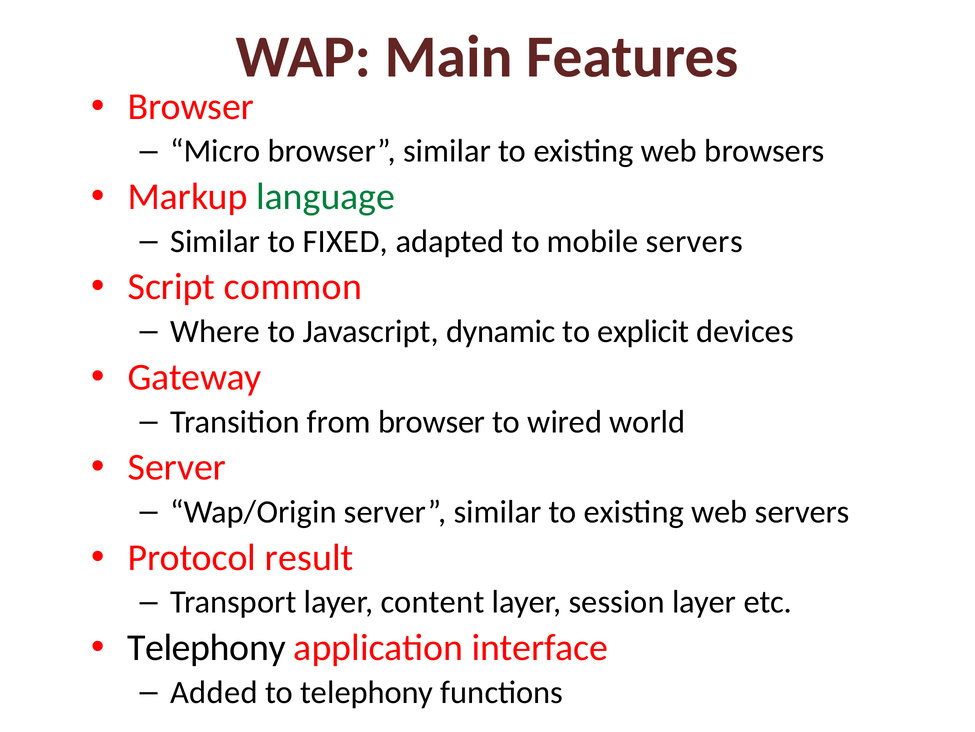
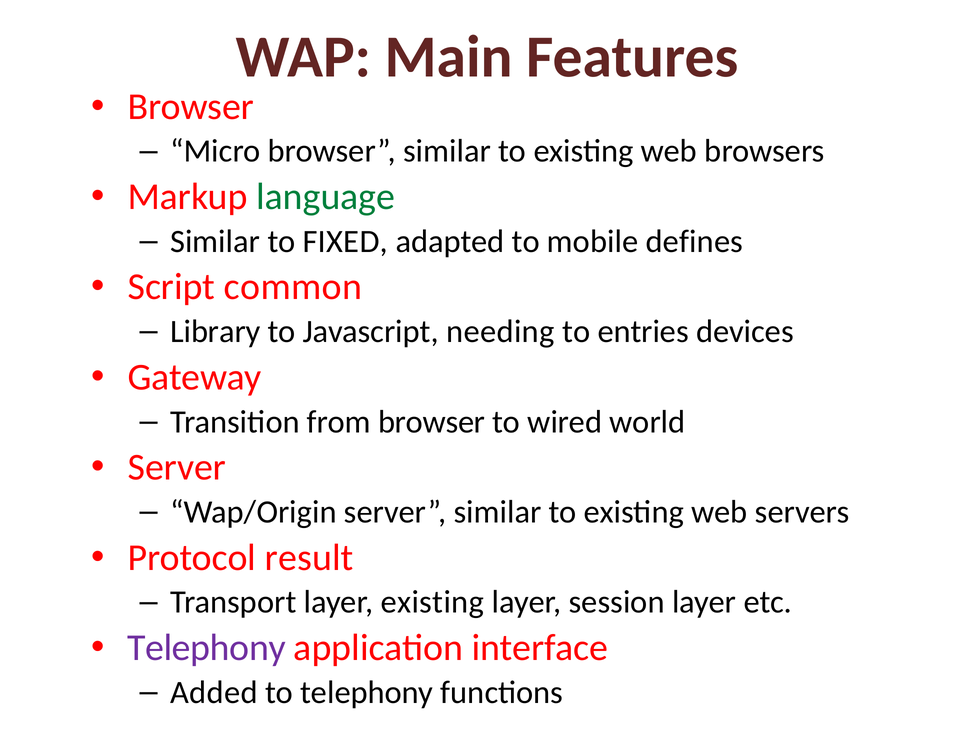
mobile servers: servers -> defines (694, 241)
Where: Where -> Library (215, 331)
dynamic: dynamic -> needing (501, 331)
explicit: explicit -> entries (643, 331)
layer content: content -> existing (432, 602)
Telephony colour: black -> purple (206, 647)
